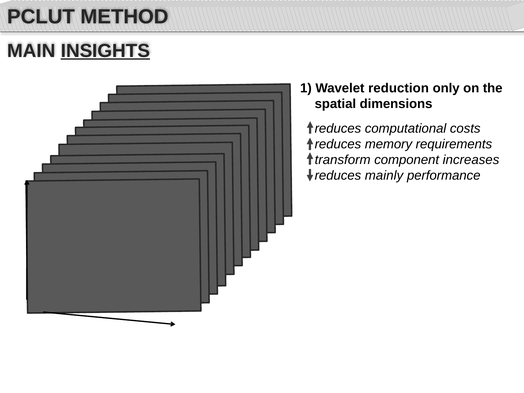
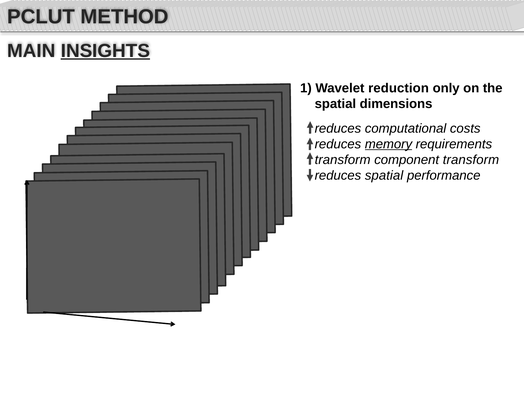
memory underline: none -> present (388, 144)
component increases: increases -> transform (471, 160)
reduces mainly: mainly -> spatial (384, 176)
